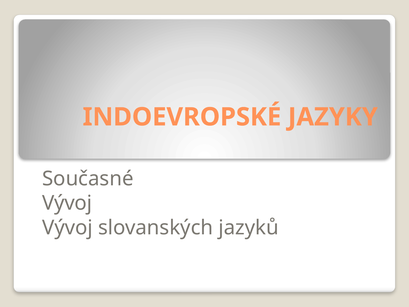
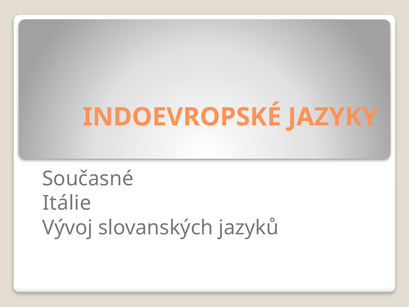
Vývoj: Vývoj -> Itálie (67, 203)
